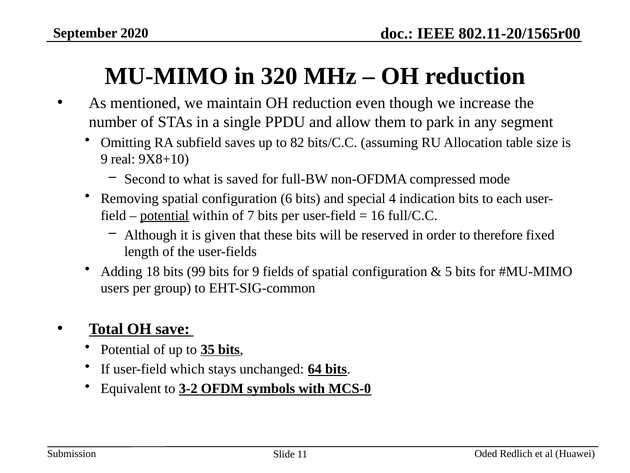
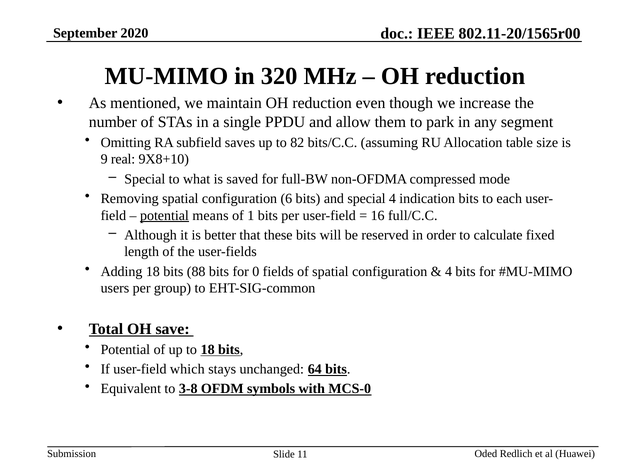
Second: Second -> Special (145, 179)
within: within -> means (211, 215)
7: 7 -> 1 (251, 215)
given: given -> better (220, 235)
therefore: therefore -> calculate (498, 235)
99: 99 -> 88 (196, 271)
for 9: 9 -> 0 (256, 271)
5: 5 -> 4 (449, 271)
to 35: 35 -> 18 (208, 349)
3-2: 3-2 -> 3-8 (188, 388)
